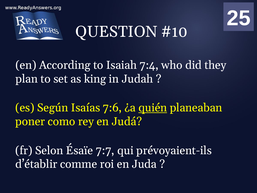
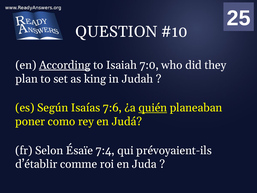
According underline: none -> present (65, 65)
7:4: 7:4 -> 7:0 (149, 65)
7:7: 7:7 -> 7:4 (105, 150)
